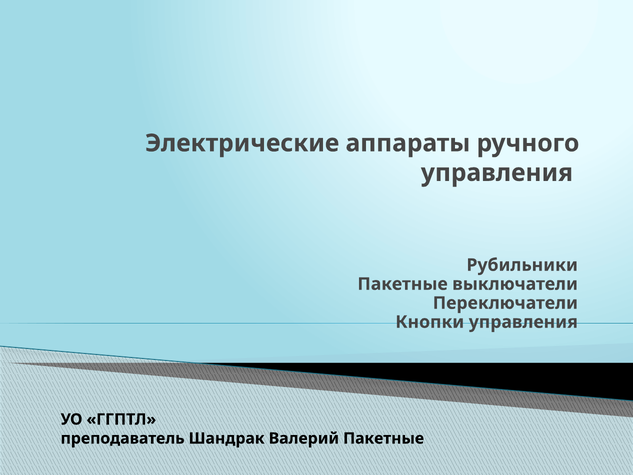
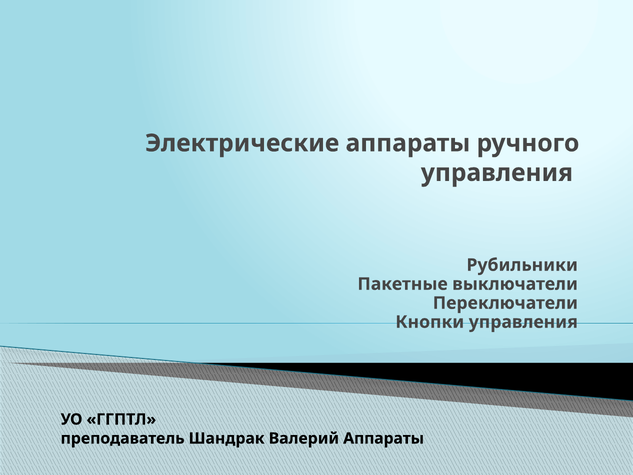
Валерий Пакетные: Пакетные -> Аппараты (384, 438)
